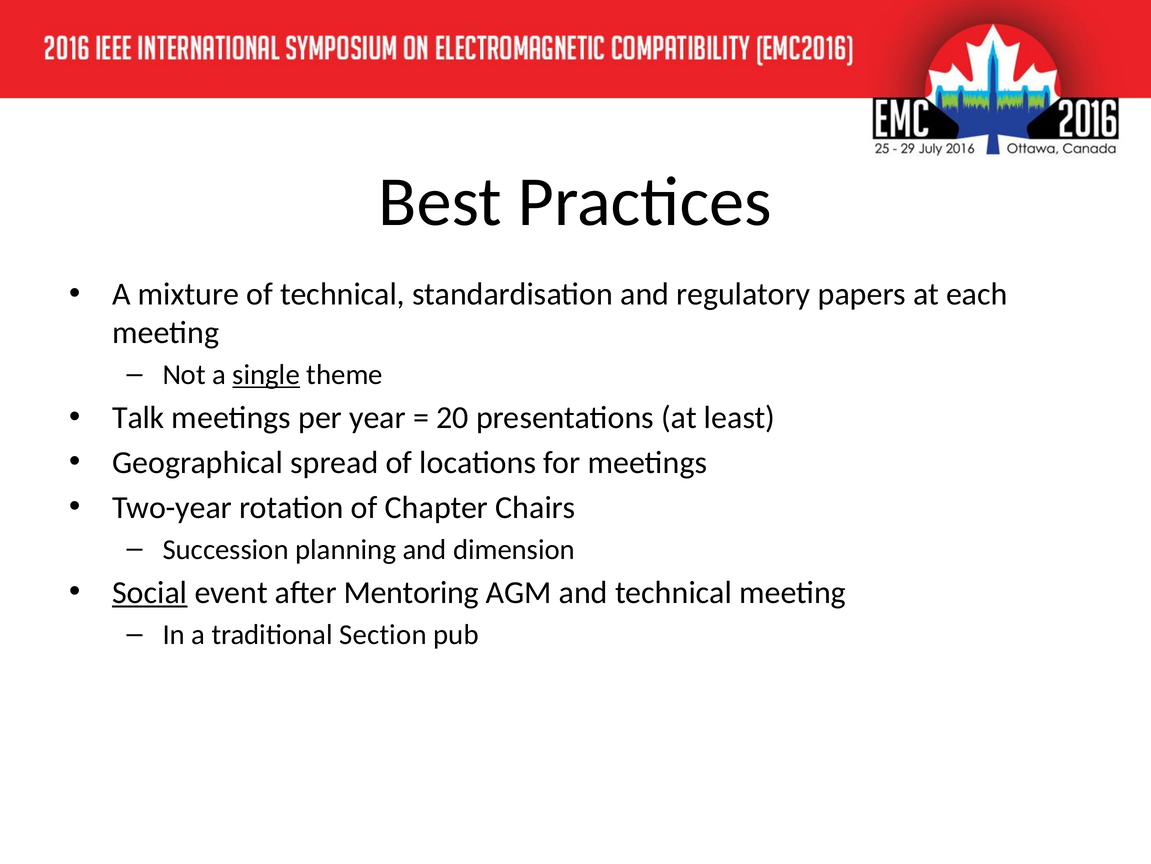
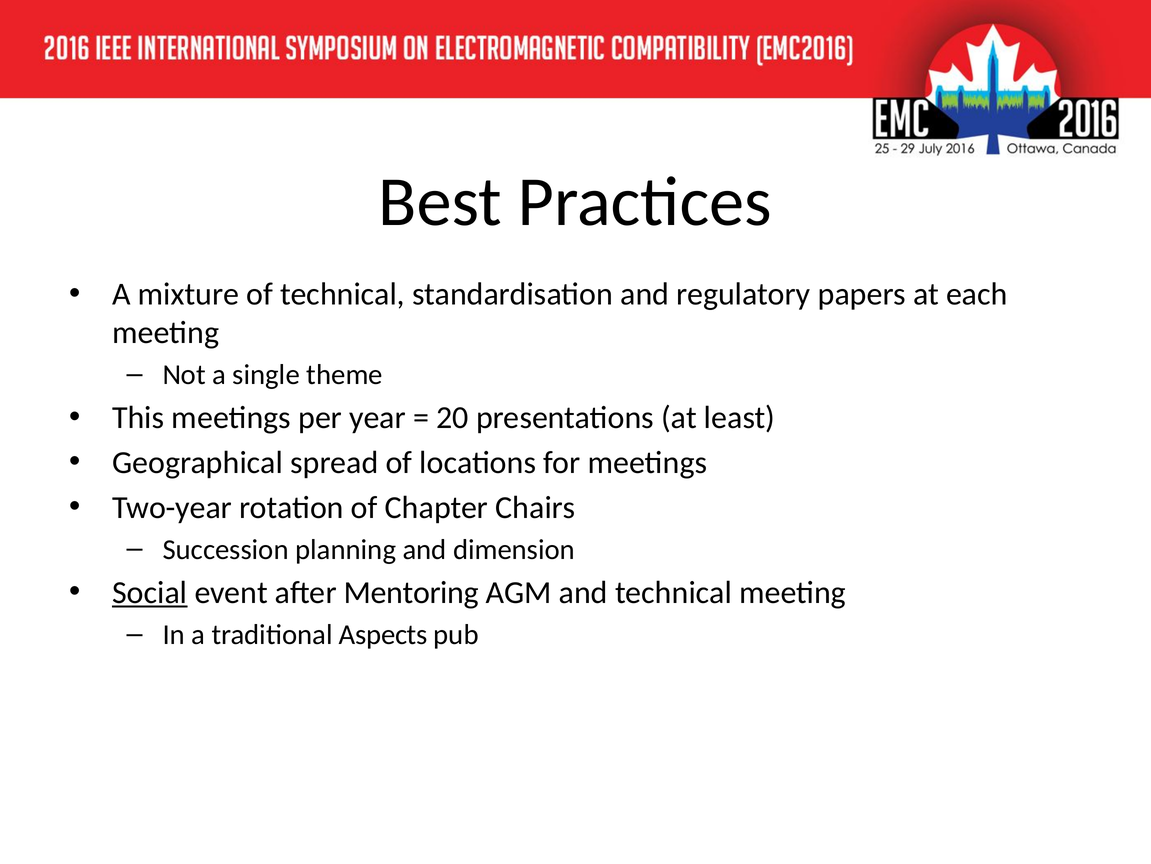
single underline: present -> none (266, 374)
Talk: Talk -> This (138, 418)
Section: Section -> Aspects (383, 634)
